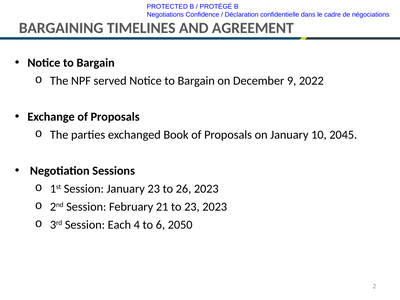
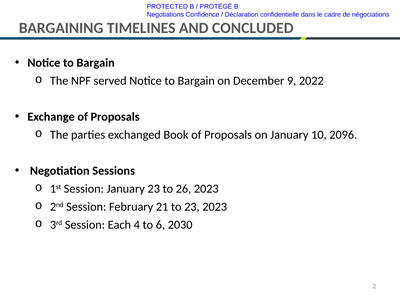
AGREEMENT: AGREEMENT -> CONCLUDED (253, 28)
2045: 2045 -> 2096 (343, 135)
2050: 2050 -> 2030 (180, 225)
